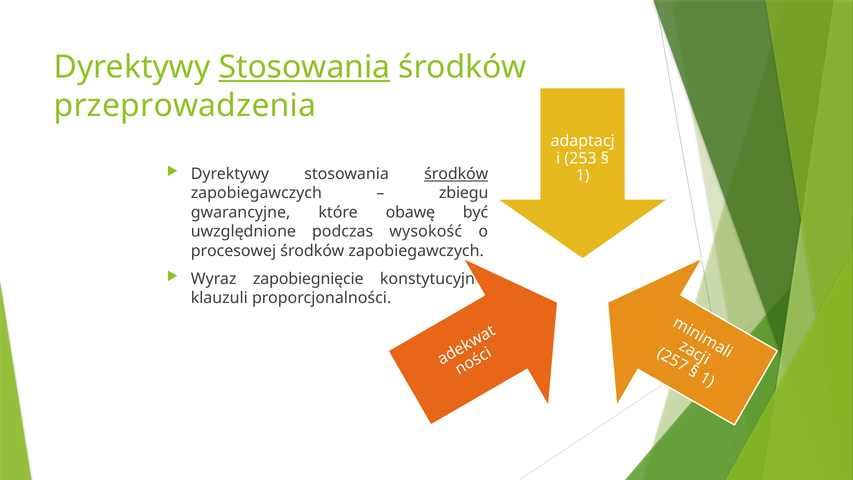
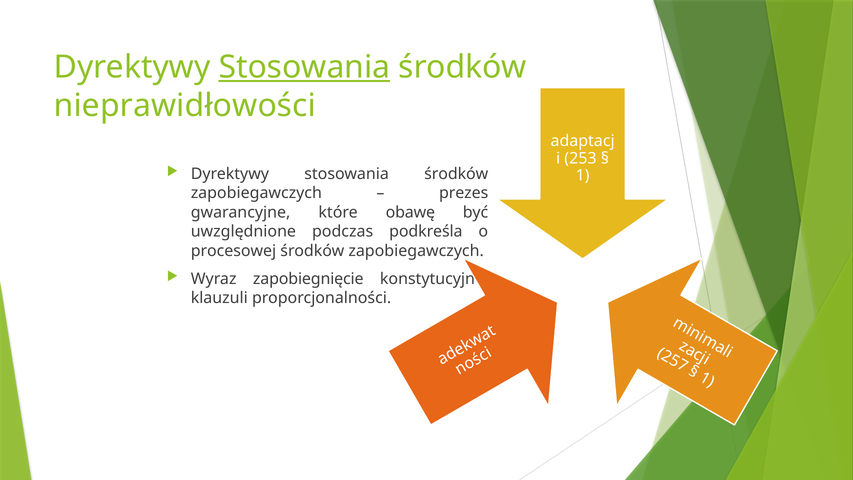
przeprowadzenia: przeprowadzenia -> nieprawidłowości (185, 106)
środków underline: present -> none (456, 174)
zbiegu: zbiegu -> prezes (464, 193)
wysokość: wysokość -> podkreśla (426, 231)
